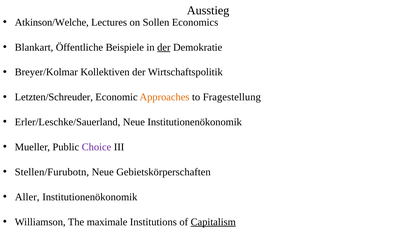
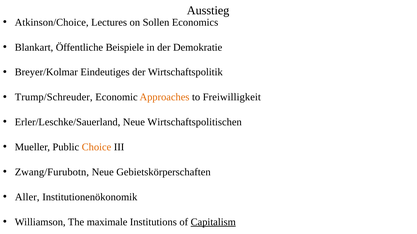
Atkinson/Welche: Atkinson/Welche -> Atkinson/Choice (52, 22)
der underline: present -> none (164, 47)
Kollektiven: Kollektiven -> Eindeutiges (105, 72)
Letzten/Schreuder: Letzten/Schreuder -> Trump/Schreuder (54, 97)
Fragestellung: Fragestellung -> Freiwilligkeit (232, 97)
Neue Institutionenökonomik: Institutionenökonomik -> Wirtschaftspolitischen (195, 122)
Choice colour: purple -> orange (97, 147)
Stellen/Furubotn: Stellen/Furubotn -> Zwang/Furubotn (52, 172)
